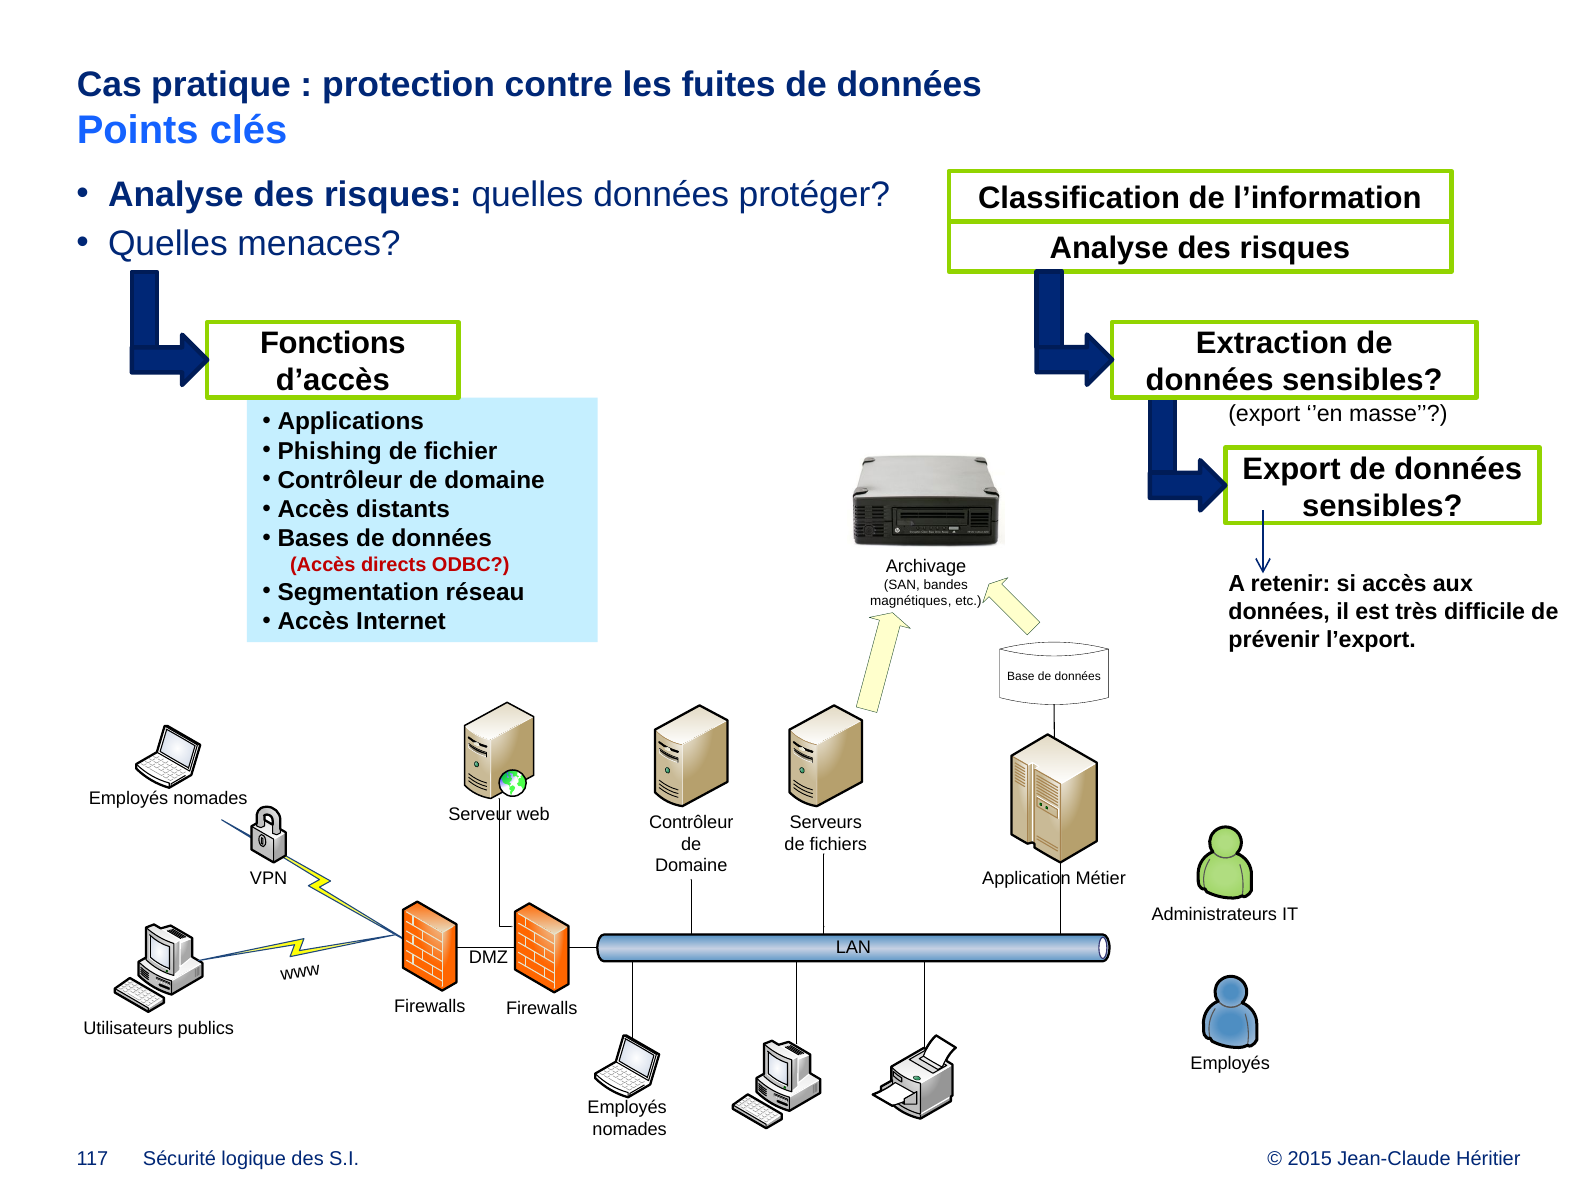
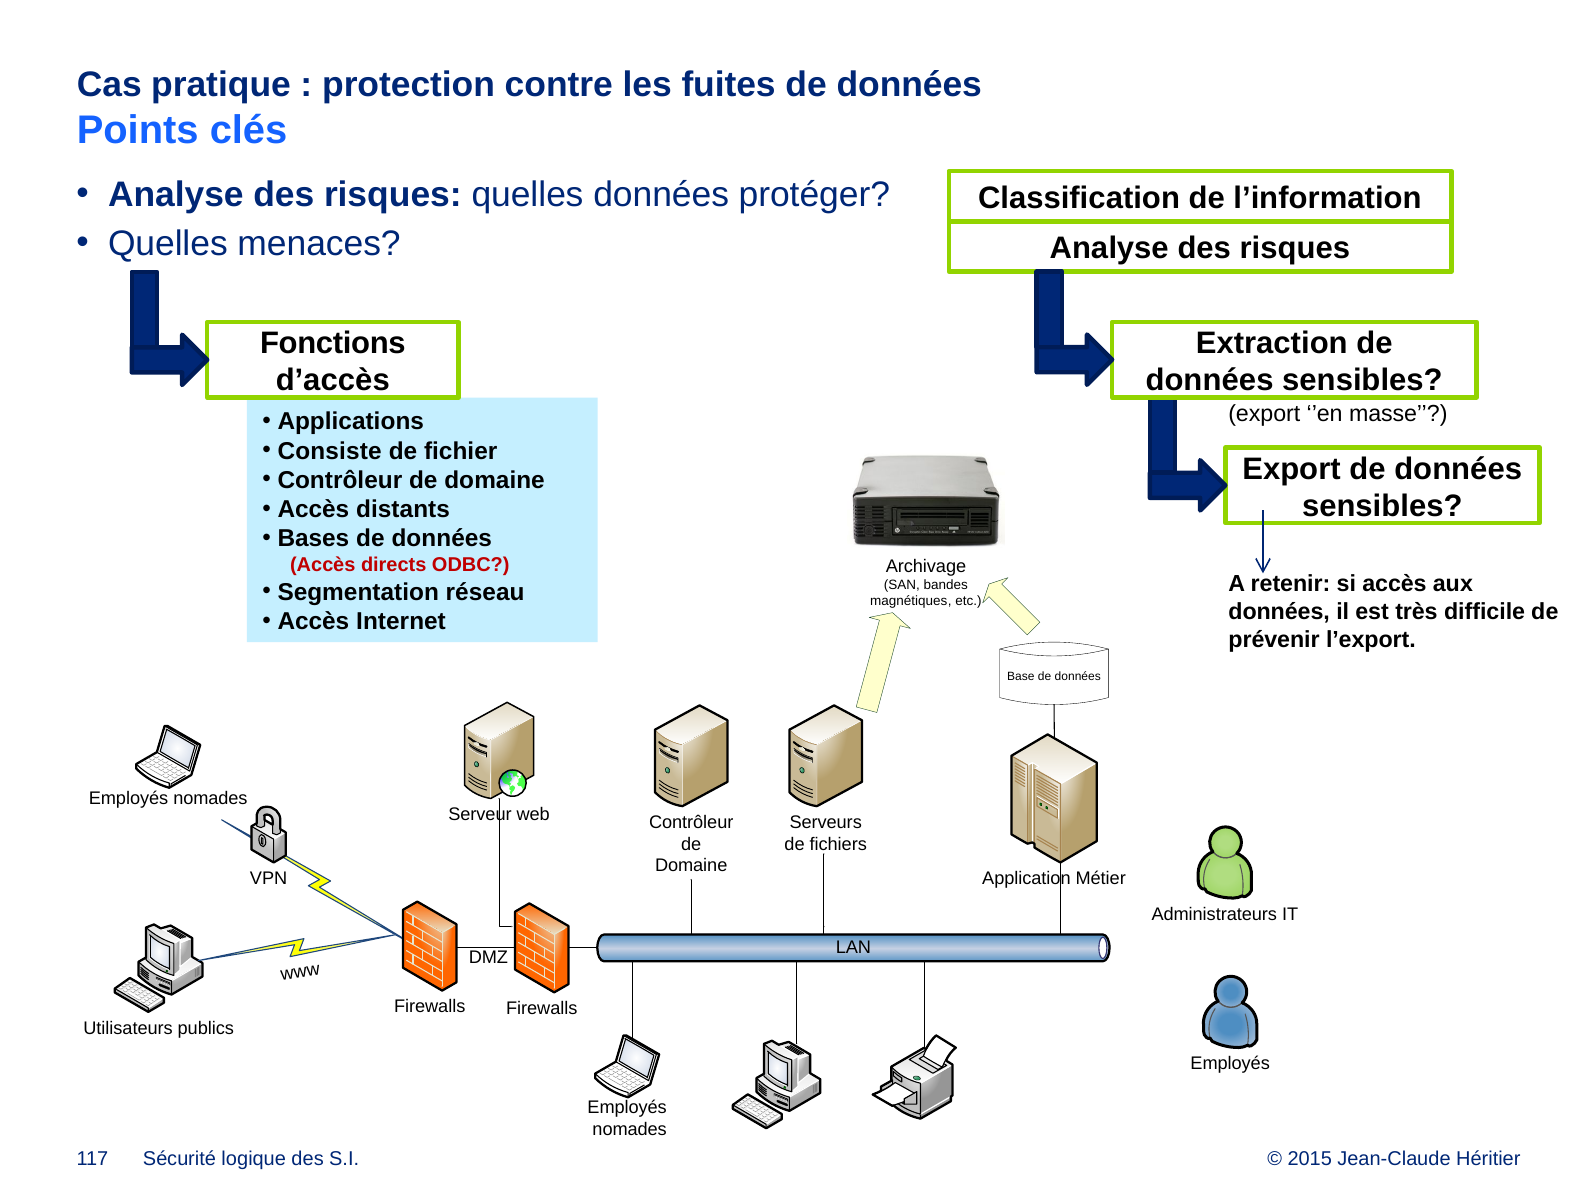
Phishing: Phishing -> Consiste (330, 451)
